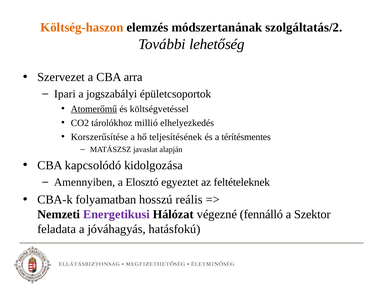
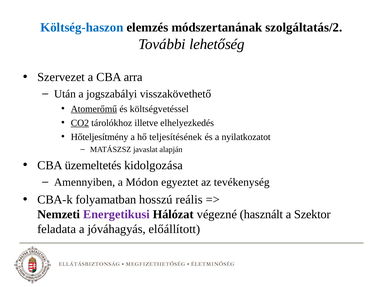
Költség-haszon colour: orange -> blue (82, 27)
Ipari: Ipari -> Után (65, 94)
épületcsoportok: épületcsoportok -> visszakövethető (176, 94)
CO2 underline: none -> present (80, 123)
millió: millió -> illetve (146, 123)
Korszerűsítése: Korszerűsítése -> Hőteljesítmény (100, 137)
térítésmentes: térítésmentes -> nyilatkozatot (246, 137)
kapcsolódó: kapcsolódó -> üzemeltetés (93, 165)
Elosztó: Elosztó -> Módon (142, 182)
feltételeknek: feltételeknek -> tevékenység (242, 182)
fennálló: fennálló -> használt (261, 215)
hatásfokú: hatásfokú -> előállított (174, 229)
